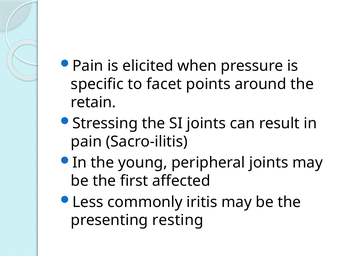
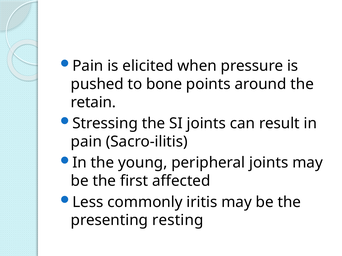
specific: specific -> pushed (97, 84)
facet: facet -> bone (164, 84)
